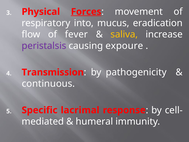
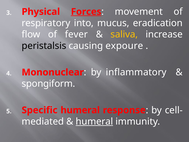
peristalsis colour: purple -> black (44, 46)
Transmission: Transmission -> Mononuclear (53, 72)
pathogenicity: pathogenicity -> inflammatory (136, 72)
continuous: continuous -> spongiform (48, 84)
Specific lacrimal: lacrimal -> humeral (80, 110)
humeral underline: none -> present (94, 121)
